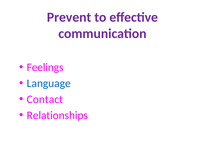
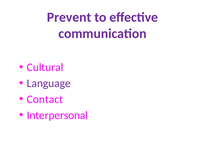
Feelings: Feelings -> Cultural (45, 67)
Language colour: blue -> purple (49, 83)
Relationships: Relationships -> Interpersonal (57, 115)
